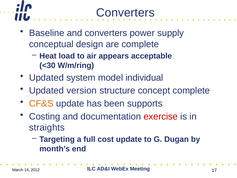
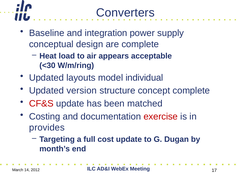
and converters: converters -> integration (106, 33)
system: system -> layouts (81, 78)
CF&S colour: orange -> red (41, 103)
supports: supports -> matched (145, 103)
straights: straights -> provides (47, 127)
